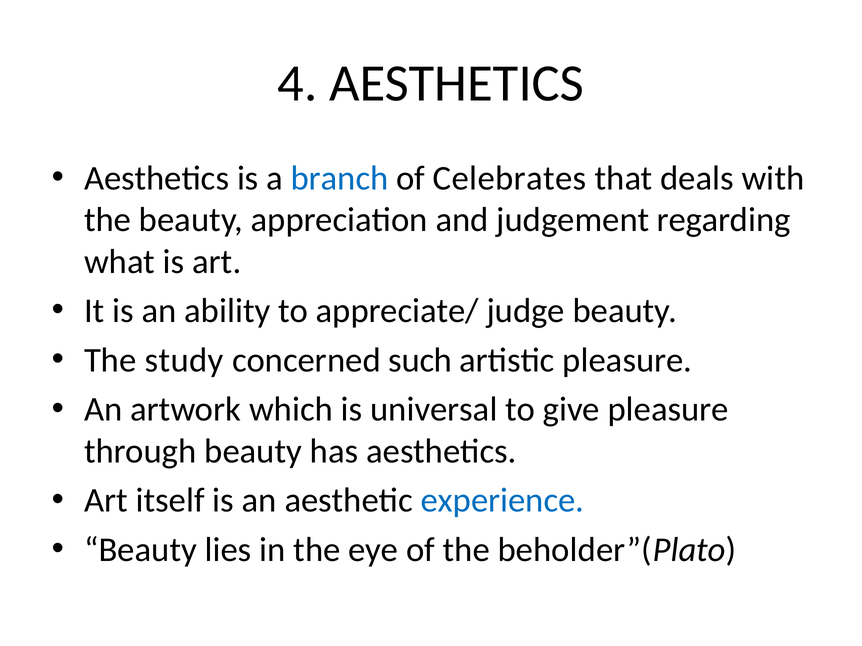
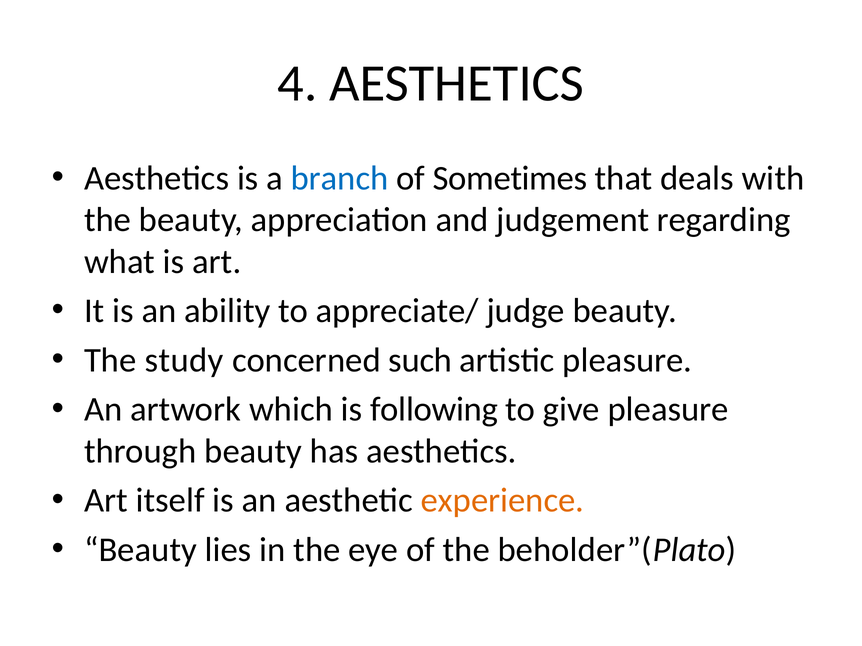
Celebrates: Celebrates -> Sometimes (510, 178)
universal: universal -> following (434, 410)
experience colour: blue -> orange (502, 501)
